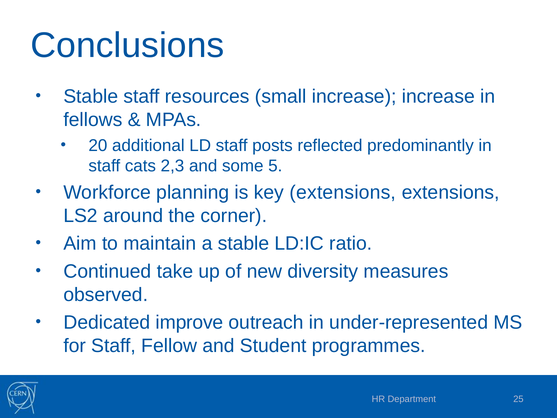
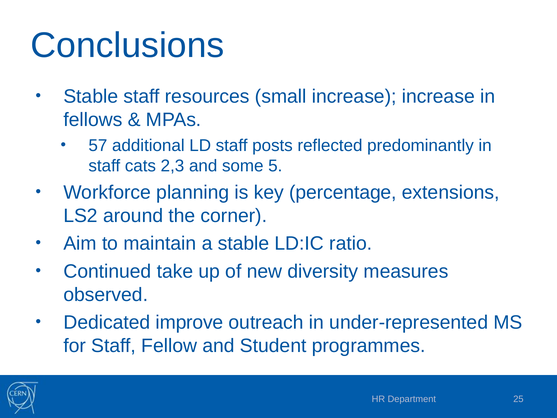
20: 20 -> 57 (98, 145)
key extensions: extensions -> percentage (343, 192)
